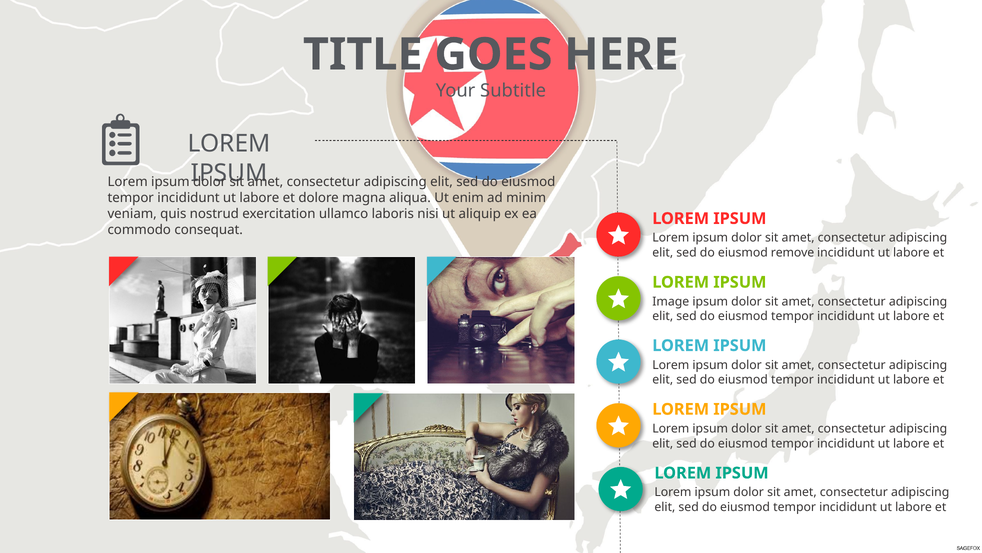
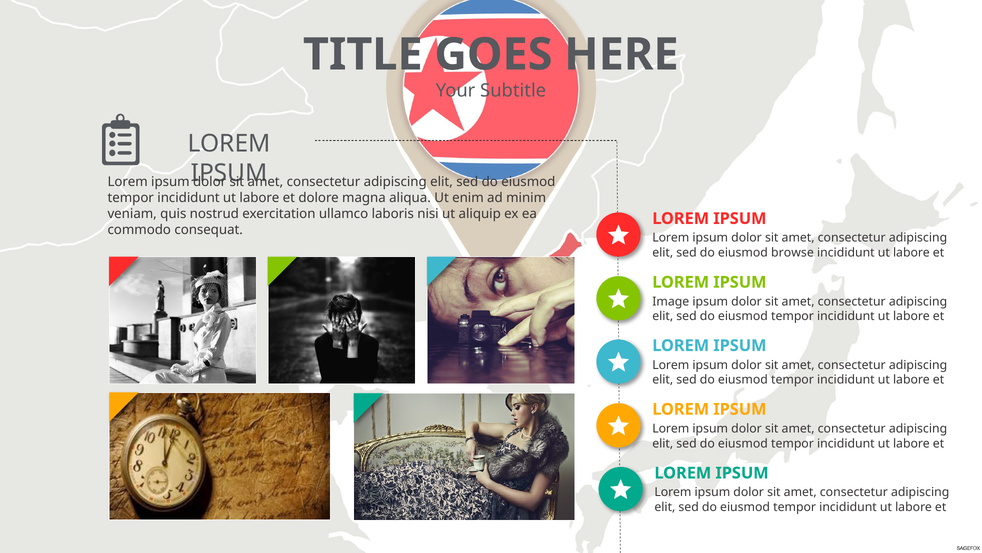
remove: remove -> browse (792, 252)
